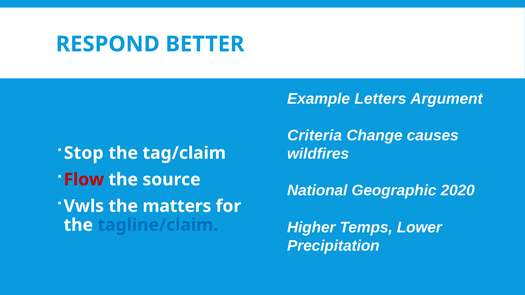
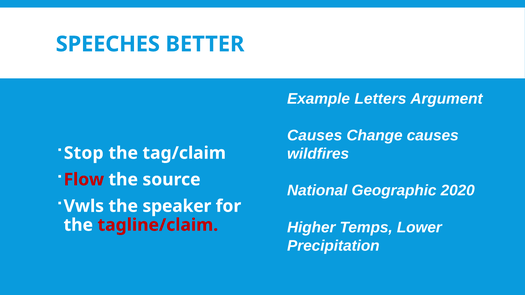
RESPOND: RESPOND -> SPEECHES (108, 44)
Criteria: Criteria -> Causes (315, 136)
matters: matters -> speaker (177, 206)
tagline/claim colour: blue -> red (158, 225)
